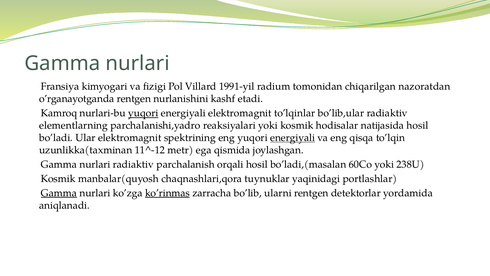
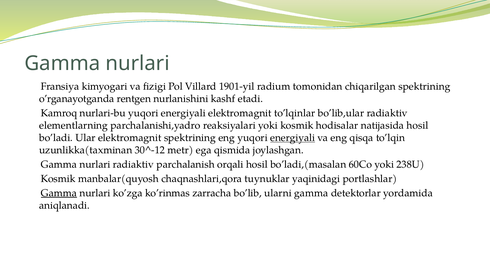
1991-yil: 1991-yil -> 1901-yil (237, 86)
chiqarilgan nazoratdan: nazoratdan -> spektrining (424, 86)
yuqori underline: present -> none (143, 113)
11^-12: 11^-12 -> 30^-12 (150, 150)
ko’rinmas underline: present -> none (167, 193)
ularni rentgen: rentgen -> gamma (311, 193)
